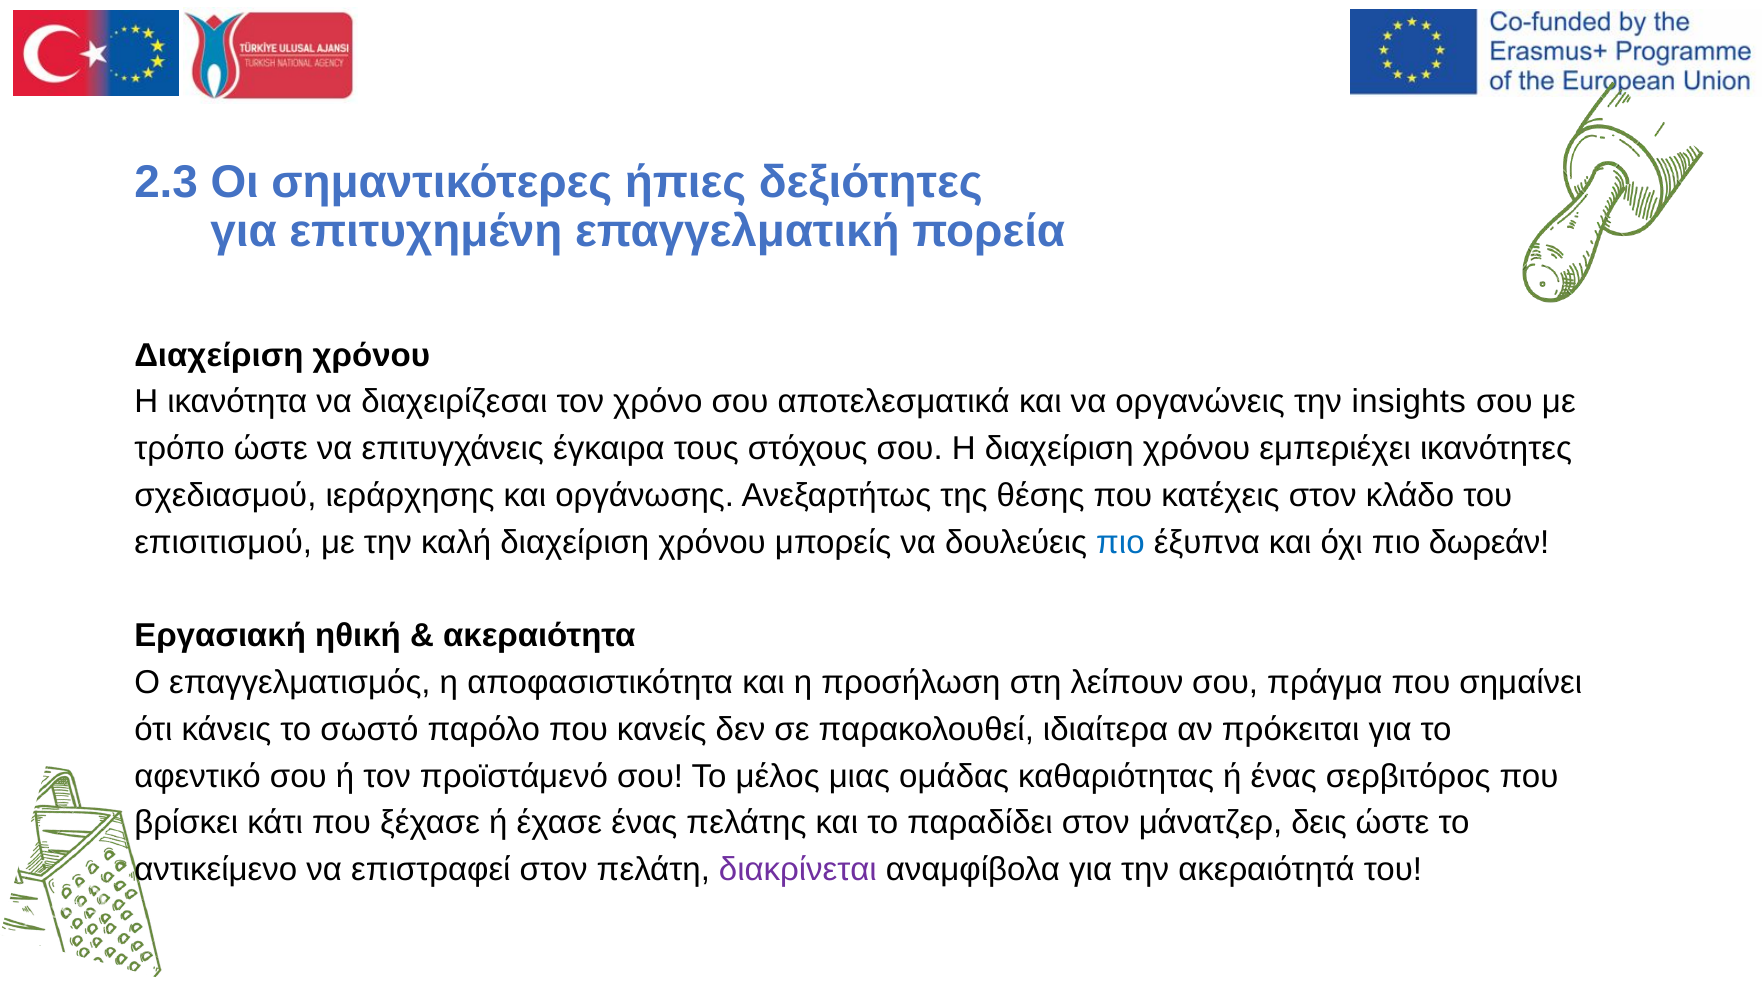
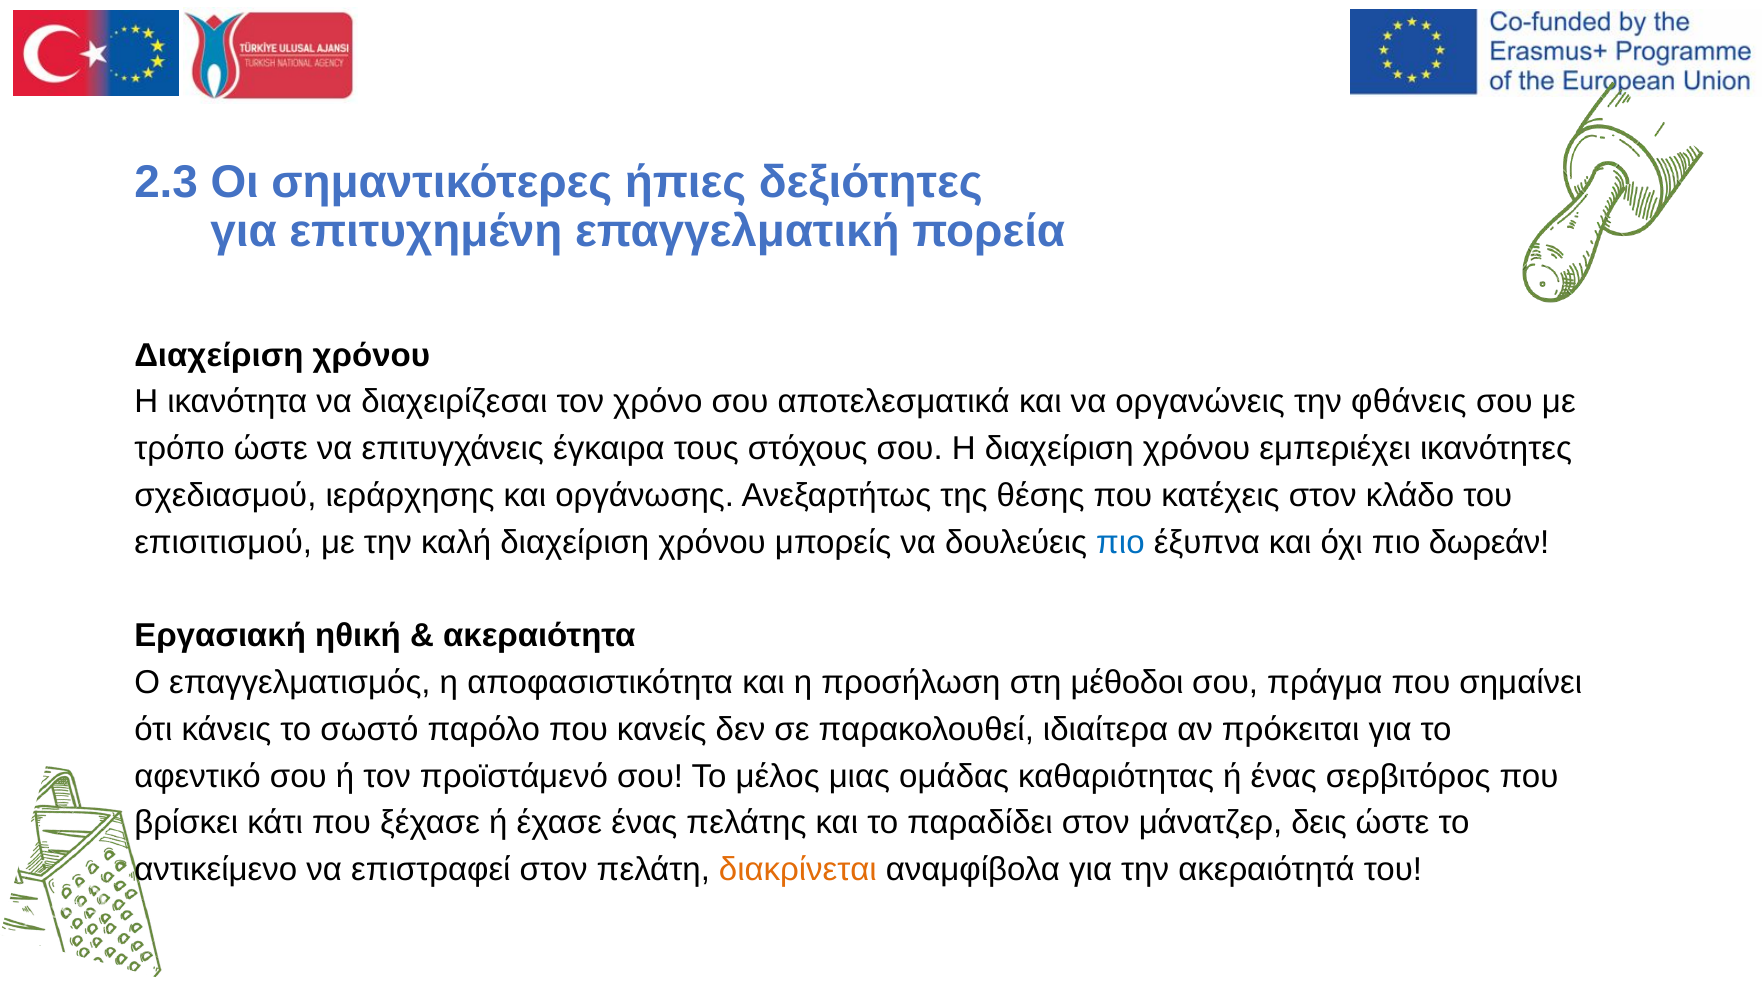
insights: insights -> φθάνεις (1409, 402)
λείπουν: λείπουν -> μέθοδοι (1127, 683)
διακρίνεται colour: purple -> orange (798, 870)
